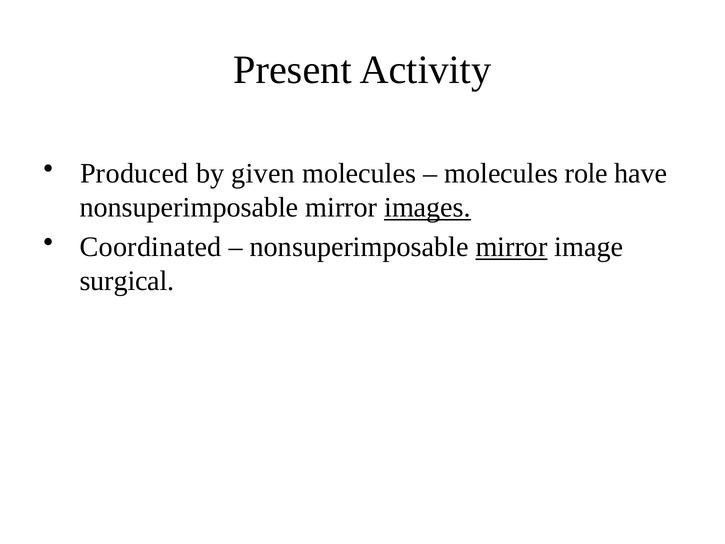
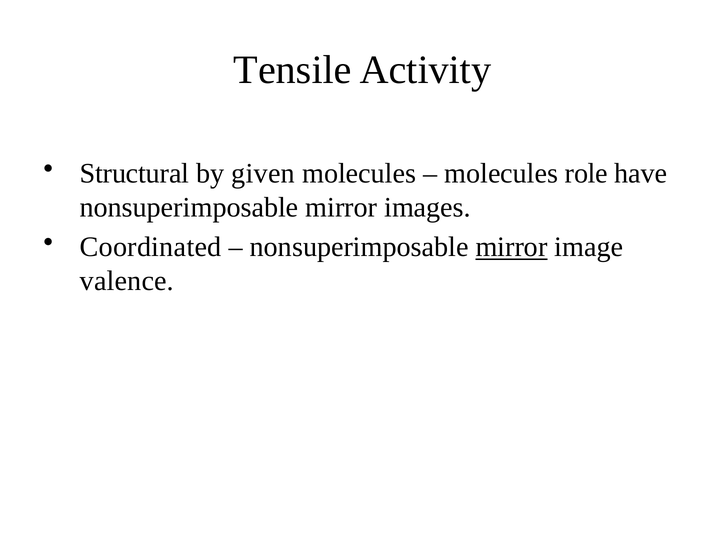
Present: Present -> Tensile (293, 70)
Produced: Produced -> Structural (134, 174)
images underline: present -> none (428, 207)
surgical: surgical -> valence (127, 281)
